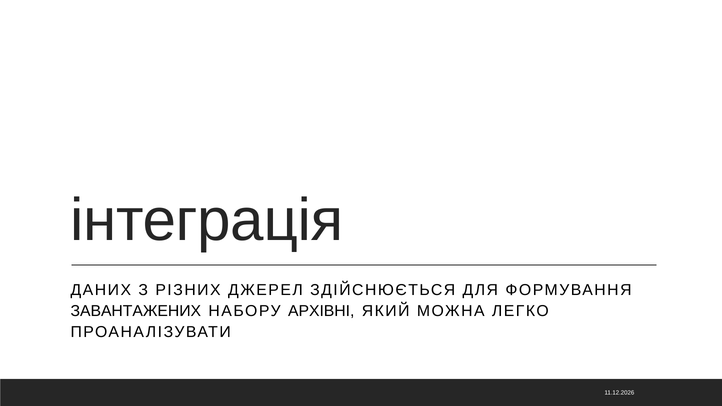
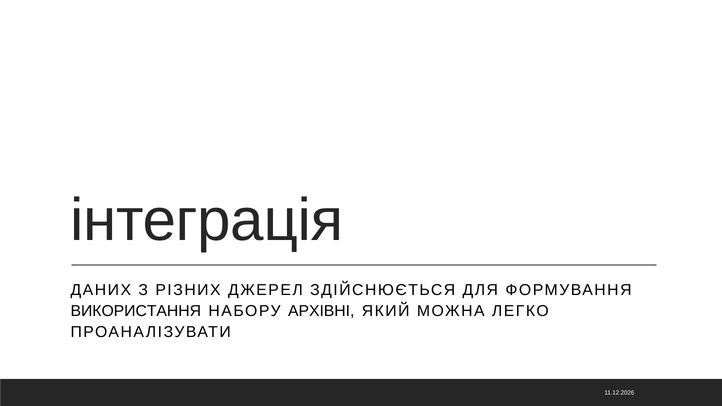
ЗАВАНТАЖЕНИХ: ЗАВАНТАЖЕНИХ -> ВИКОРИСТАННЯ (136, 311)
